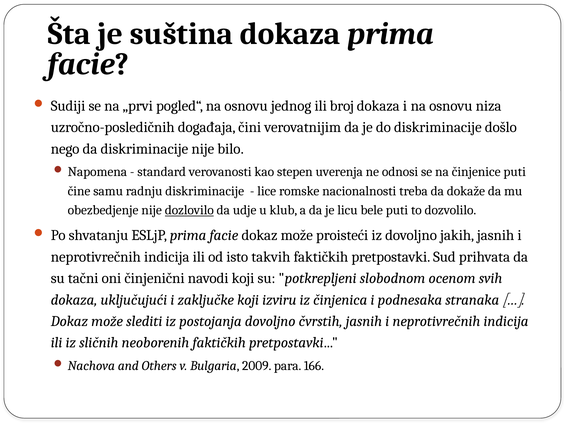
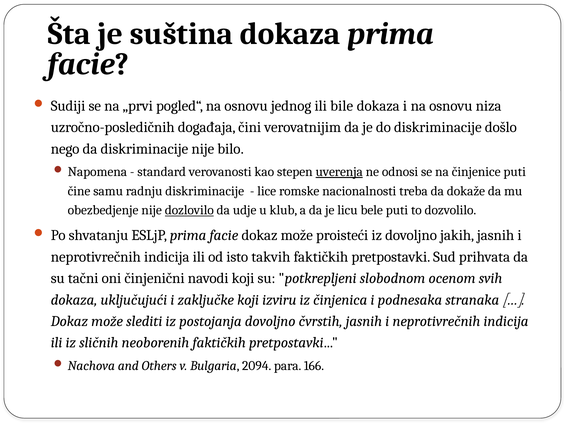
broj: broj -> bile (342, 106)
uverenja underline: none -> present (339, 172)
2009: 2009 -> 2094 (257, 365)
